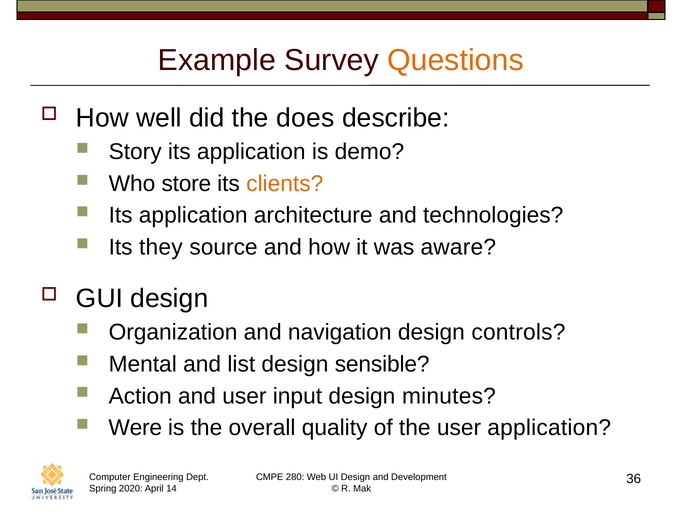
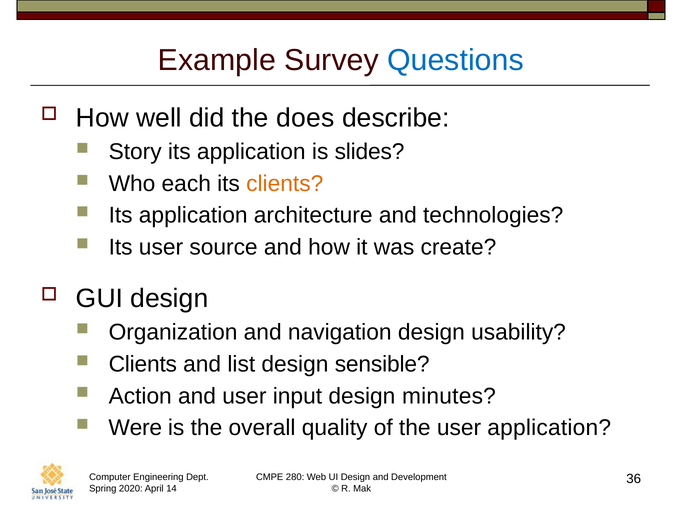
Questions colour: orange -> blue (455, 60)
demo: demo -> slides (370, 152)
store: store -> each (186, 183)
Its they: they -> user (161, 247)
aware: aware -> create (458, 247)
controls: controls -> usability (519, 332)
Mental: Mental -> Clients (143, 364)
